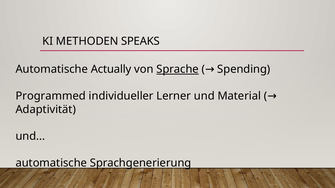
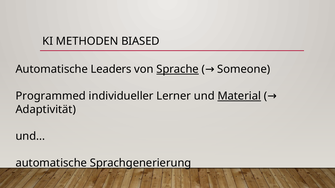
SPEAKS: SPEAKS -> BIASED (140, 41)
Actually: Actually -> Leaders (111, 69)
Spending: Spending -> Someone (244, 69)
Material underline: none -> present (239, 96)
